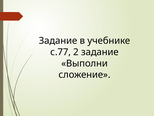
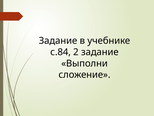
с.77: с.77 -> с.84 (61, 52)
